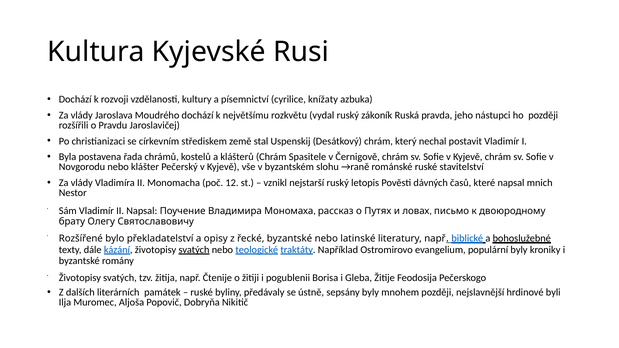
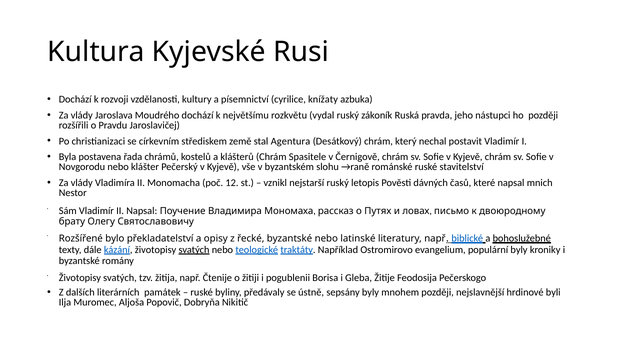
Uspenskij: Uspenskij -> Agentura (290, 141)
